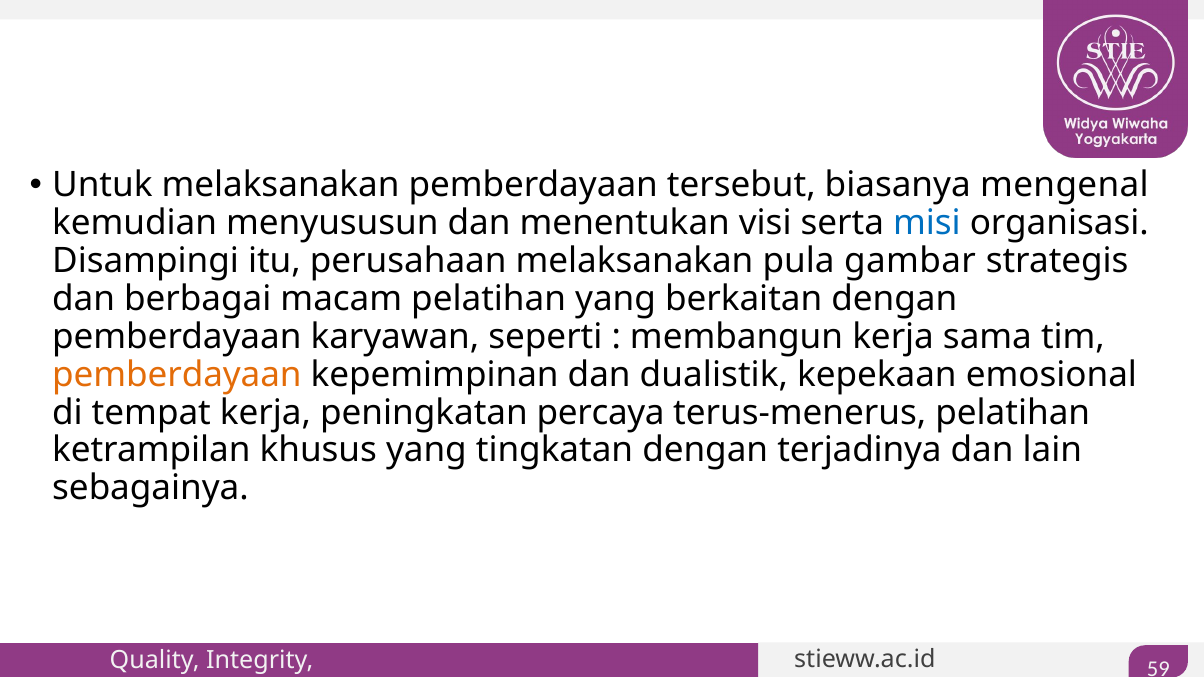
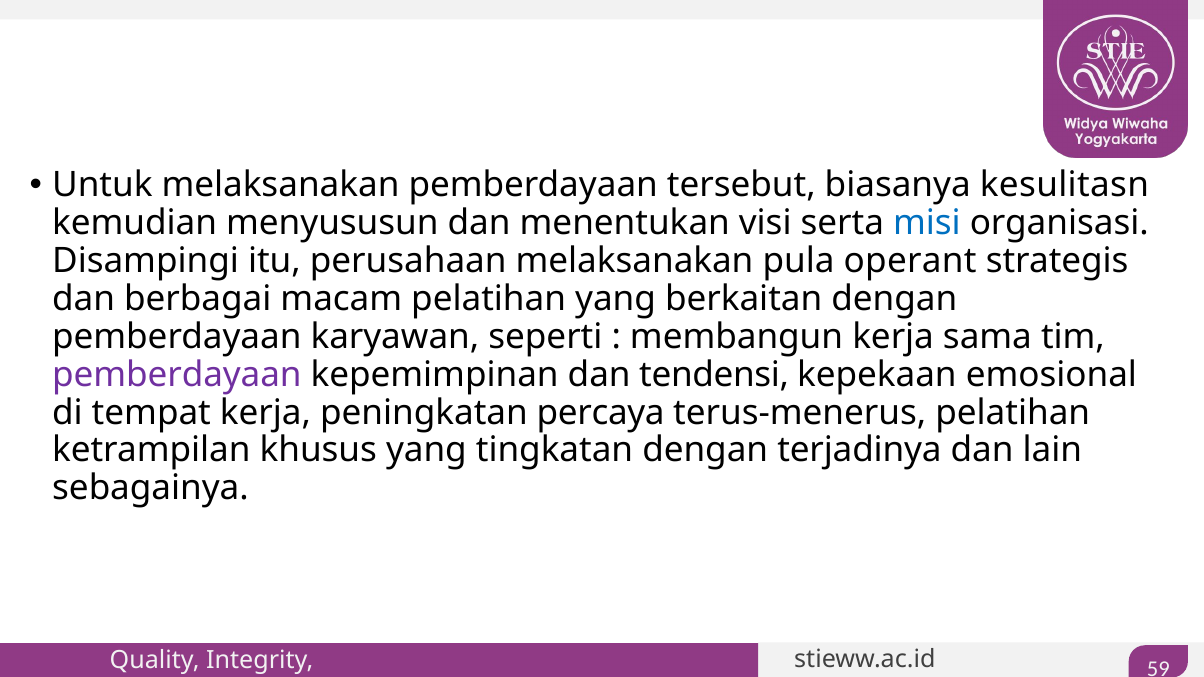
mengenal: mengenal -> kesulitasn (1064, 185)
gambar: gambar -> operant (910, 261)
pemberdayaan colour: orange -> purple (177, 375)
dualistik: dualistik -> tendensi (714, 375)
